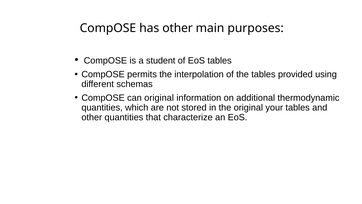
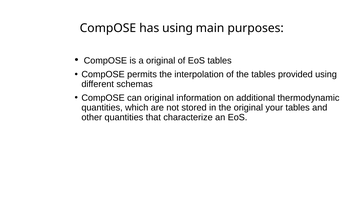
has other: other -> using (178, 28)
a student: student -> original (161, 60)
